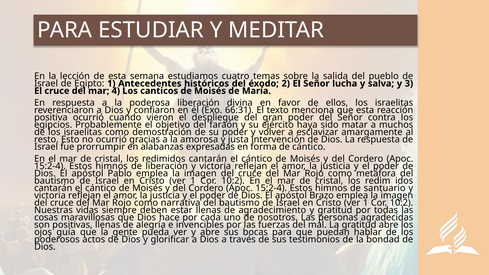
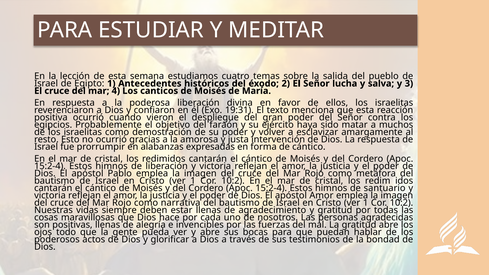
66:31: 66:31 -> 19:31 (239, 110)
apóstol Brazo: Brazo -> Amor (321, 195)
guía: guía -> todo (66, 232)
